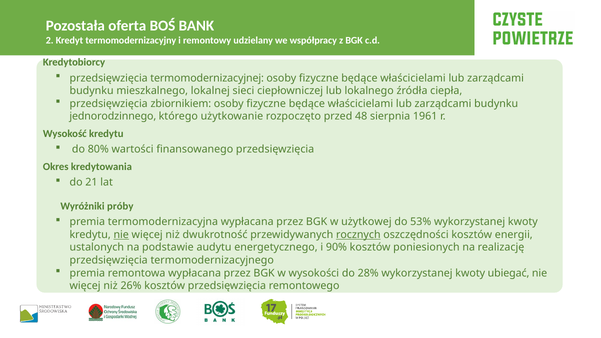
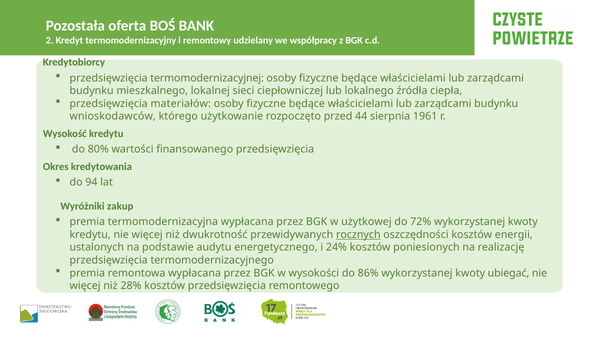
zbiornikiem: zbiornikiem -> materiałów (181, 104)
jednorodzinnego: jednorodzinnego -> wnioskodawców (113, 116)
48: 48 -> 44 (361, 116)
21: 21 -> 94 (91, 182)
próby: próby -> zakup (120, 206)
53%: 53% -> 72% (421, 222)
nie underline: present -> none (121, 235)
90%: 90% -> 24% (336, 248)
28%: 28% -> 86% (368, 273)
26%: 26% -> 28% (131, 286)
